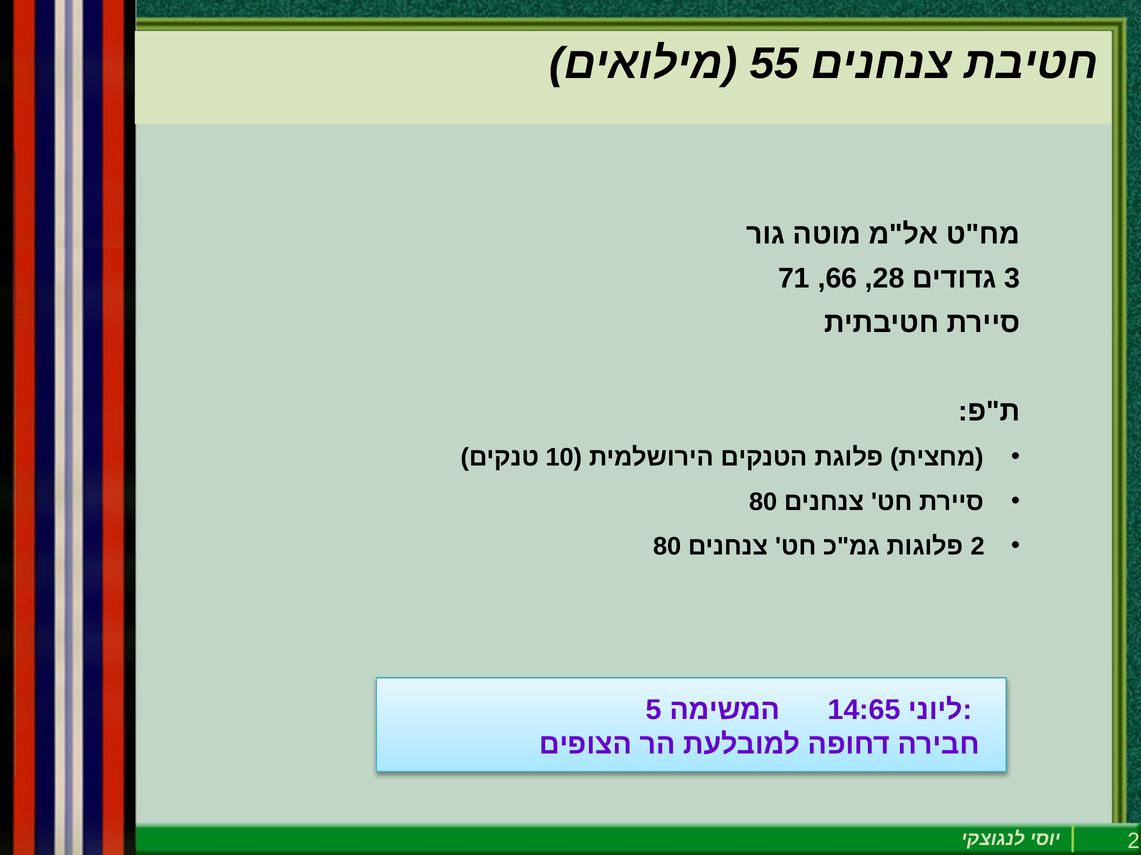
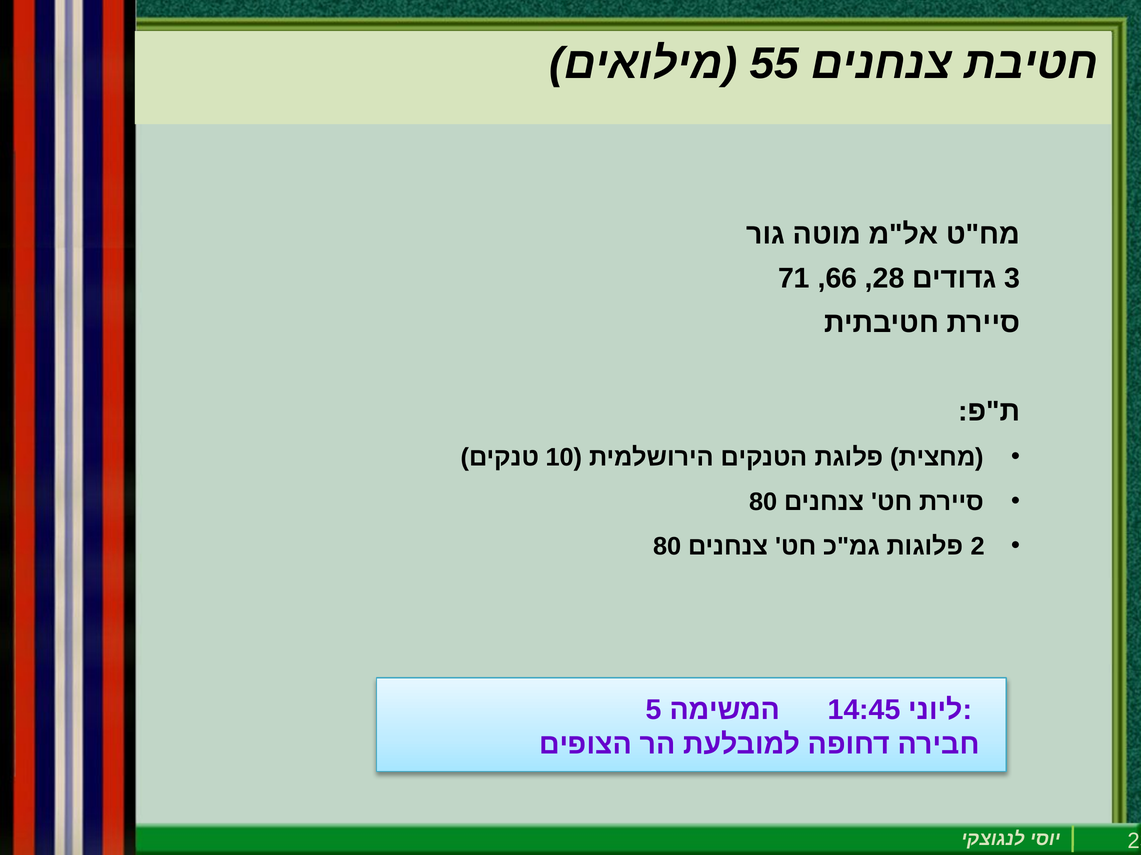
14:65: 14:65 -> 14:45 (864, 711)
